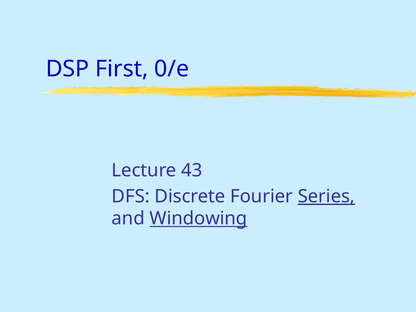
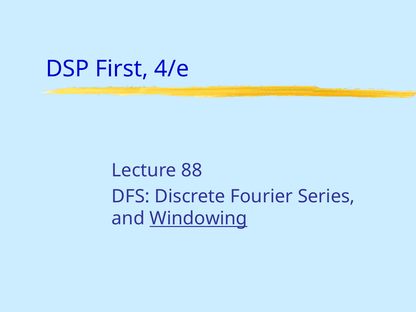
0/e: 0/e -> 4/e (172, 69)
43: 43 -> 88 (192, 170)
Series underline: present -> none (326, 196)
